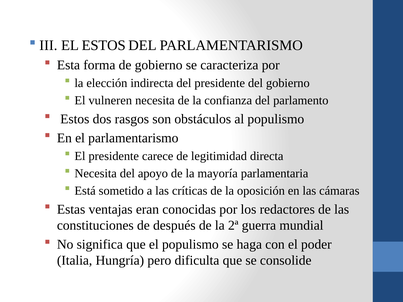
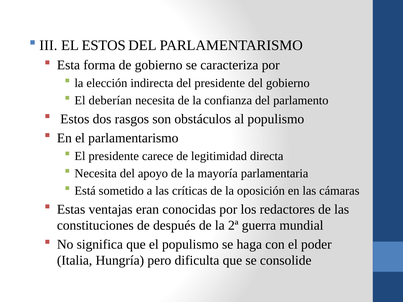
vulneren: vulneren -> deberían (110, 101)
